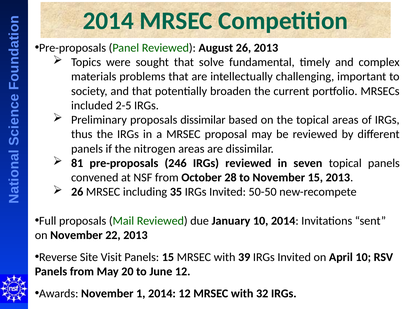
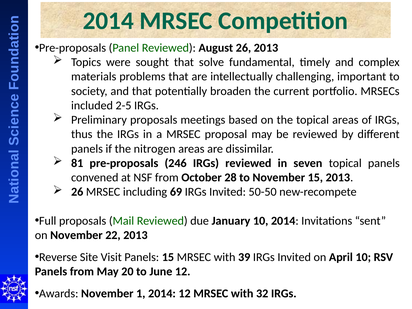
proposals dissimilar: dissimilar -> meetings (203, 120)
35: 35 -> 69 (176, 192)
